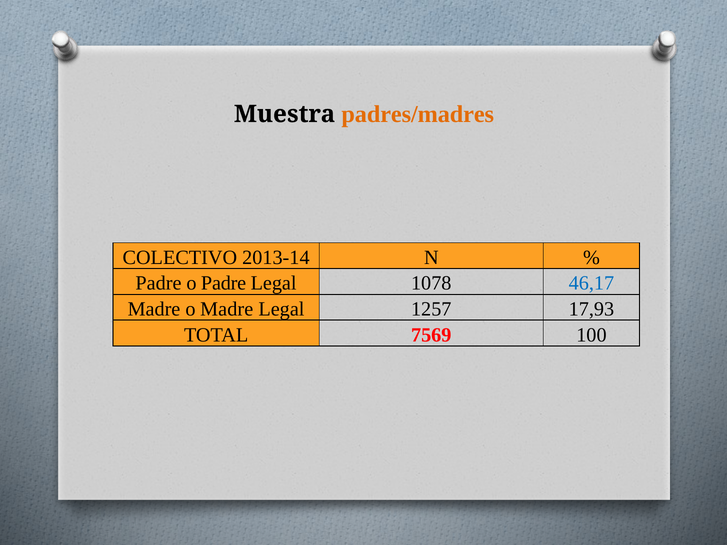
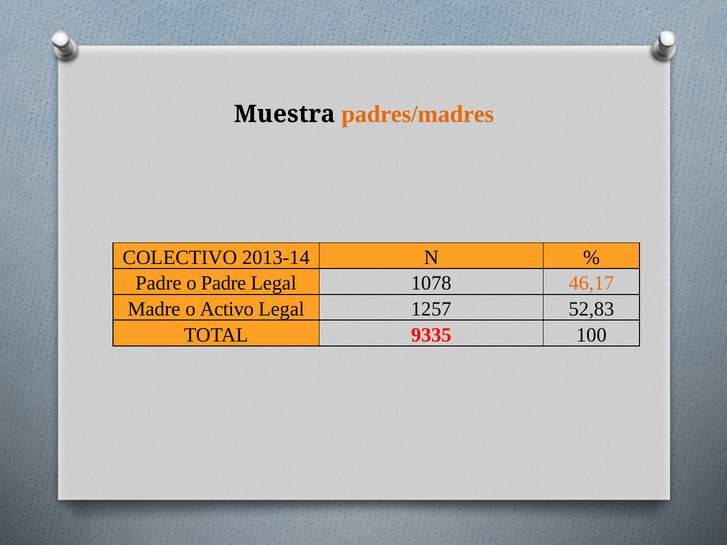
46,17 colour: blue -> orange (591, 283)
o Madre: Madre -> Activo (227, 309)
17,93: 17,93 -> 52,83 (591, 309)
7569: 7569 -> 9335 (431, 335)
